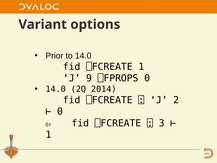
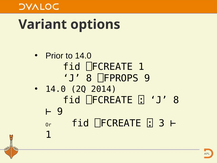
9: 9 -> 8 (89, 78)
⎕FPROPS 0: 0 -> 9 (147, 78)
2: 2 -> 8 (176, 100)
0: 0 -> 9 (60, 111)
